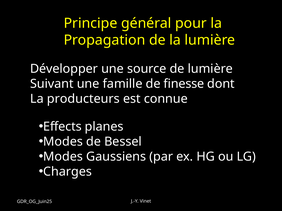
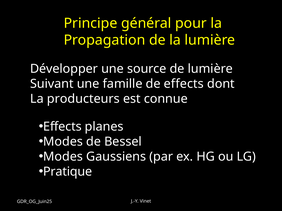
de finesse: finesse -> effects (184, 84)
Charges: Charges -> Pratique (68, 172)
